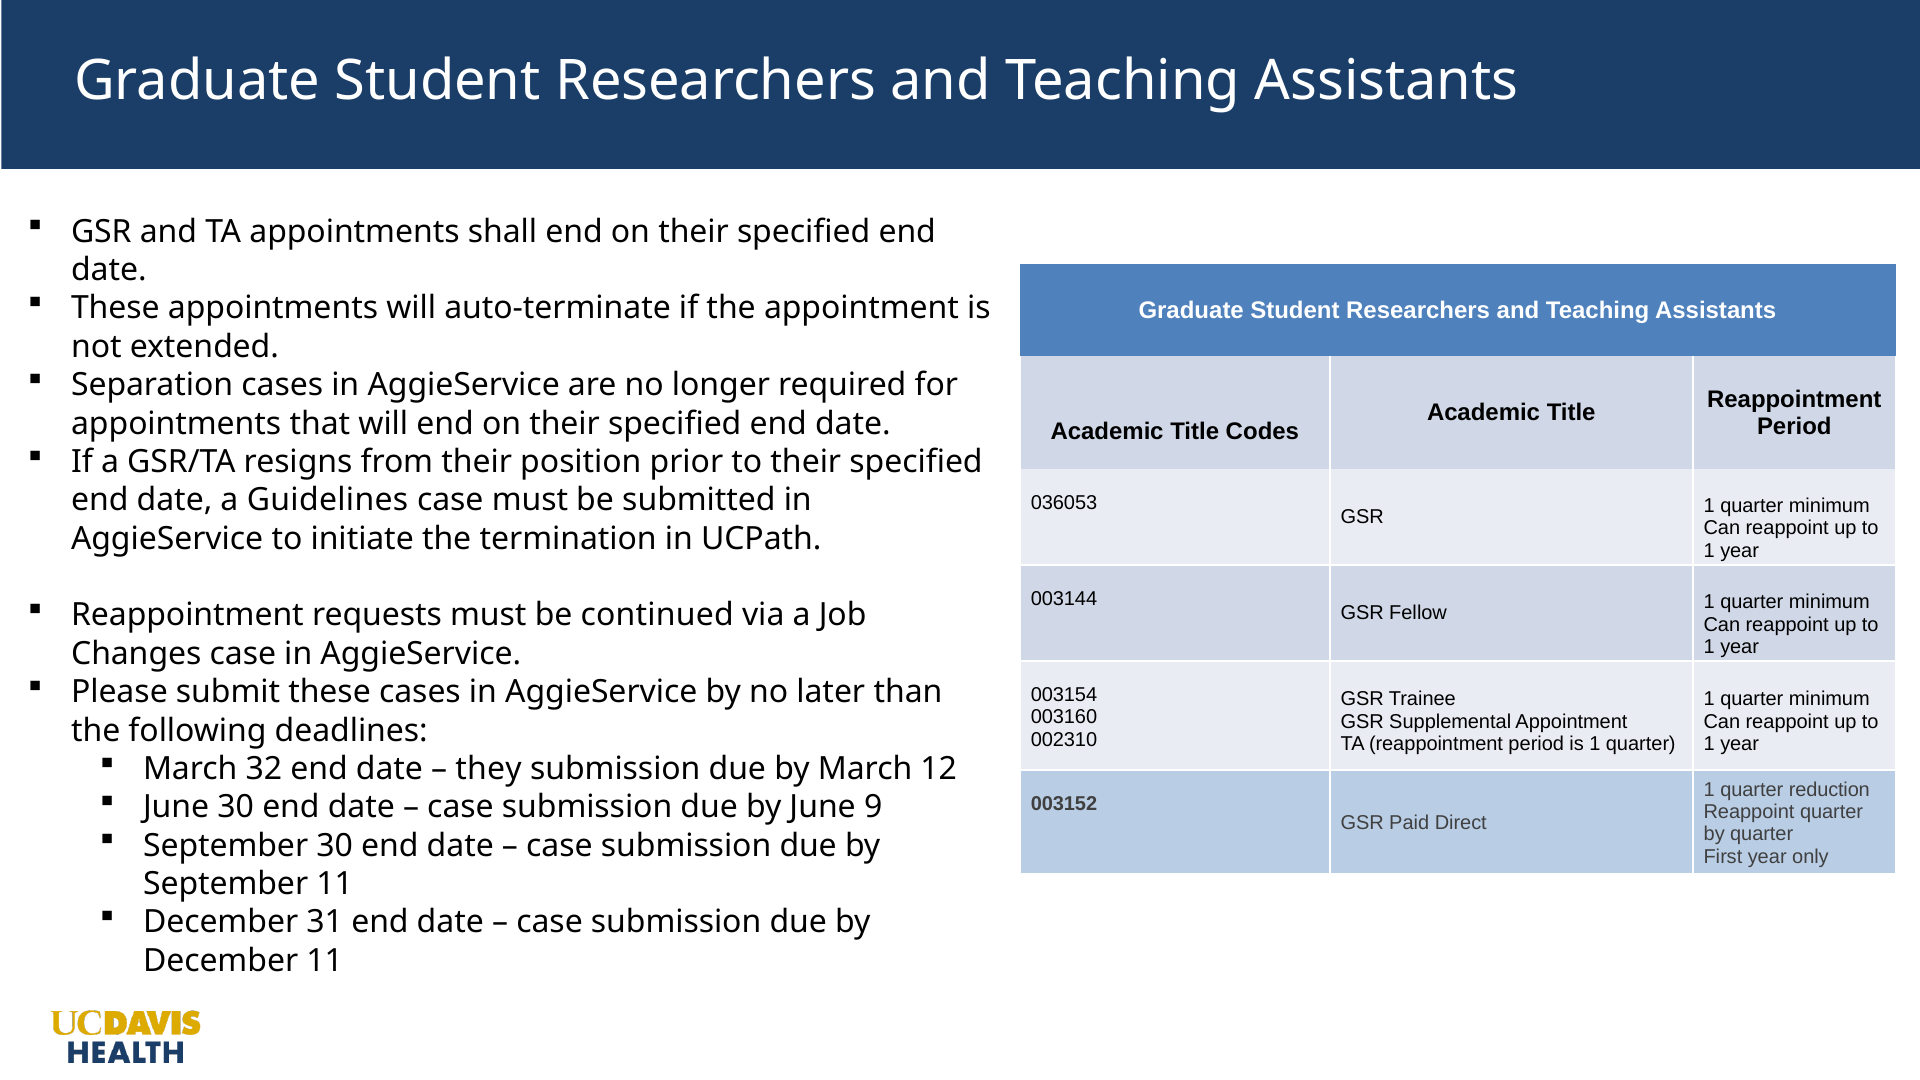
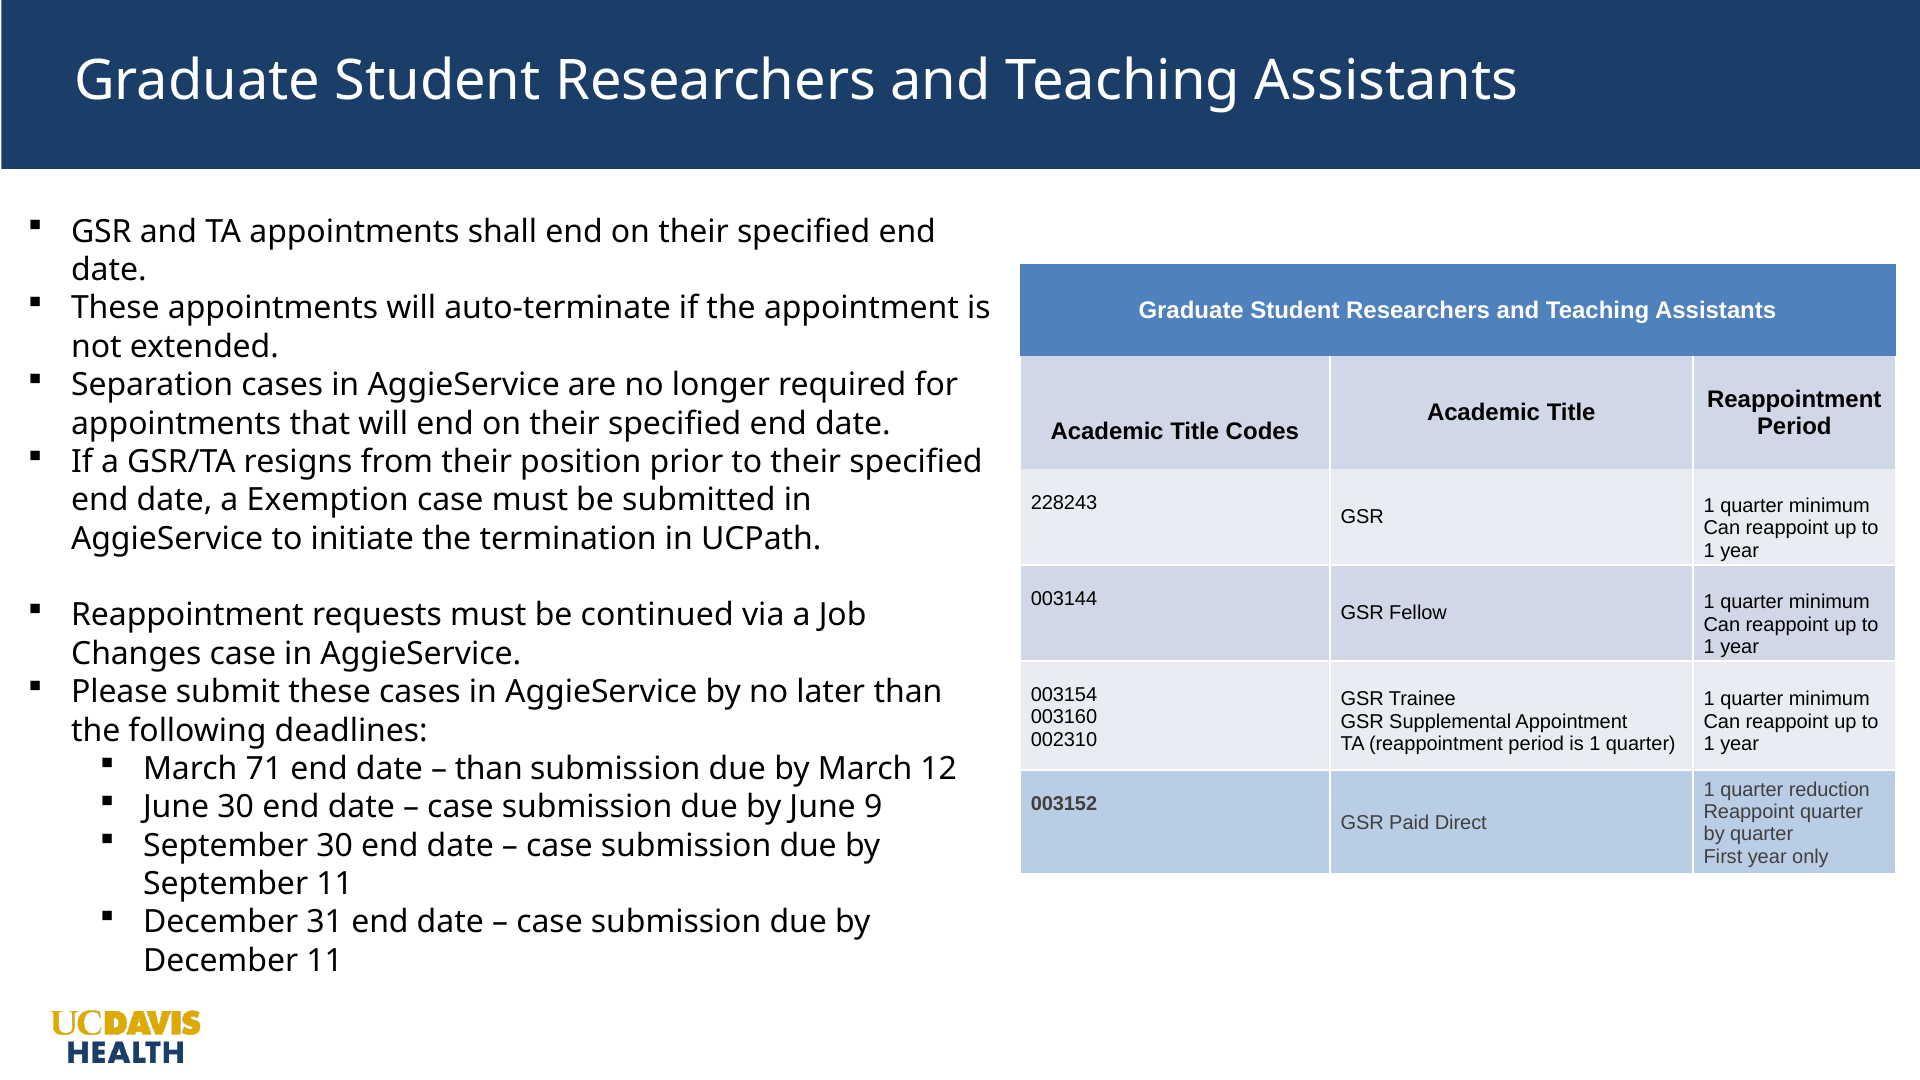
Guidelines: Guidelines -> Exemption (328, 500)
036053: 036053 -> 228243 (1064, 503)
32: 32 -> 71 (264, 769)
they: they -> than (489, 769)
